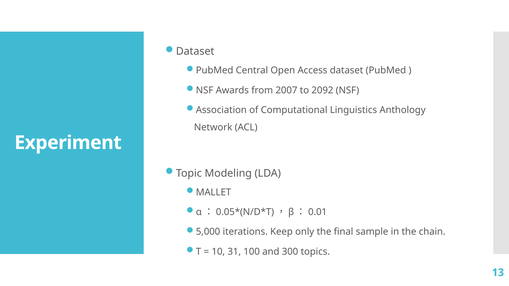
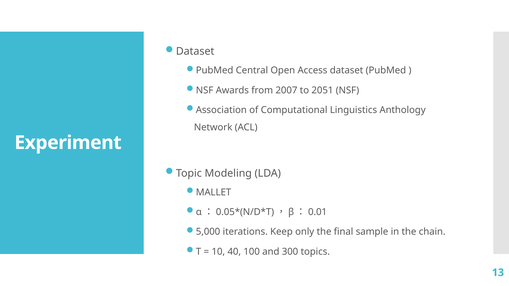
2092: 2092 -> 2051 (322, 90)
31: 31 -> 40 (234, 252)
